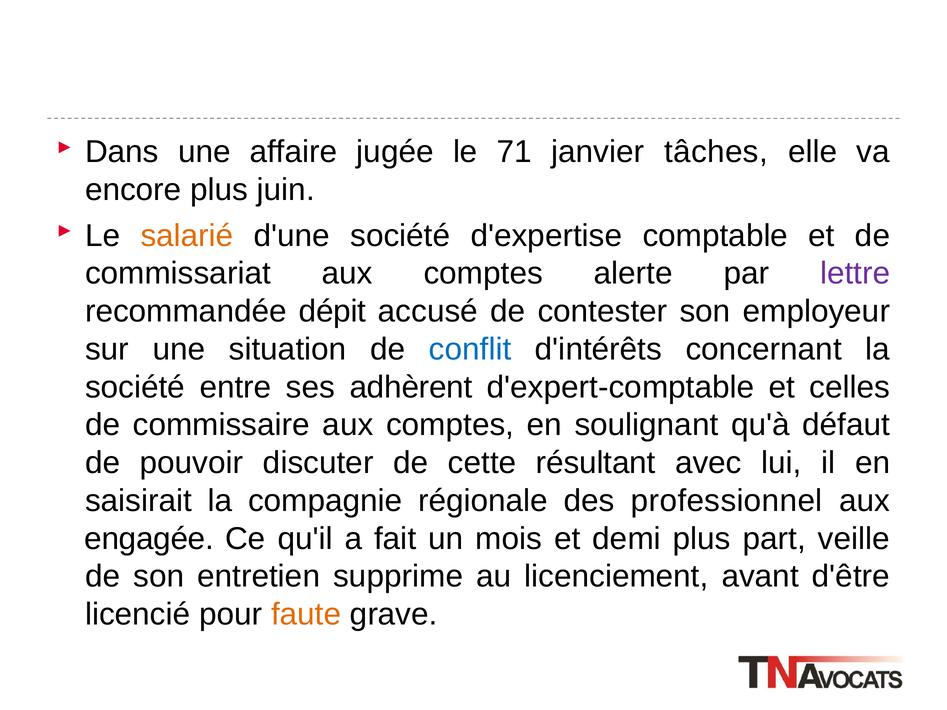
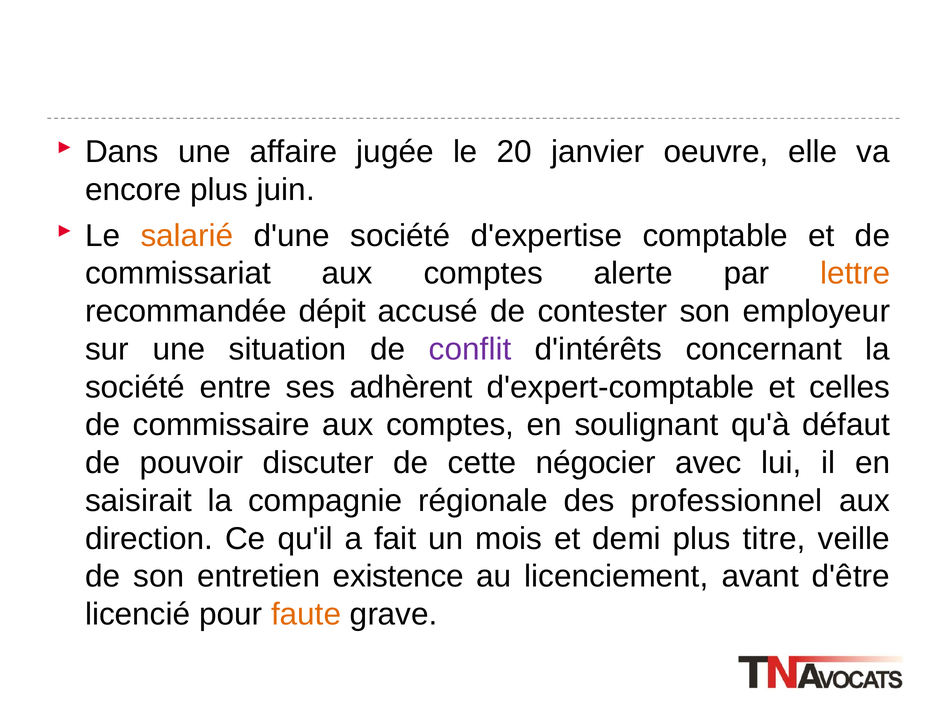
71: 71 -> 20 (514, 152)
tâches: tâches -> oeuvre (716, 152)
lettre colour: purple -> orange (855, 274)
conflit colour: blue -> purple (470, 349)
résultant: résultant -> négocier (596, 463)
engagée: engagée -> direction (149, 539)
part: part -> titre (774, 539)
supprime: supprime -> existence (398, 577)
